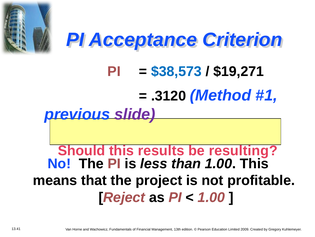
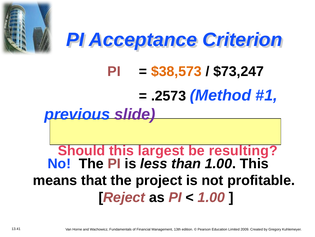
$38,573 colour: blue -> orange (176, 71)
$19,271: $19,271 -> $73,247 (239, 71)
.3120: .3120 -> .2573 (169, 96)
results: results -> largest (161, 150)
